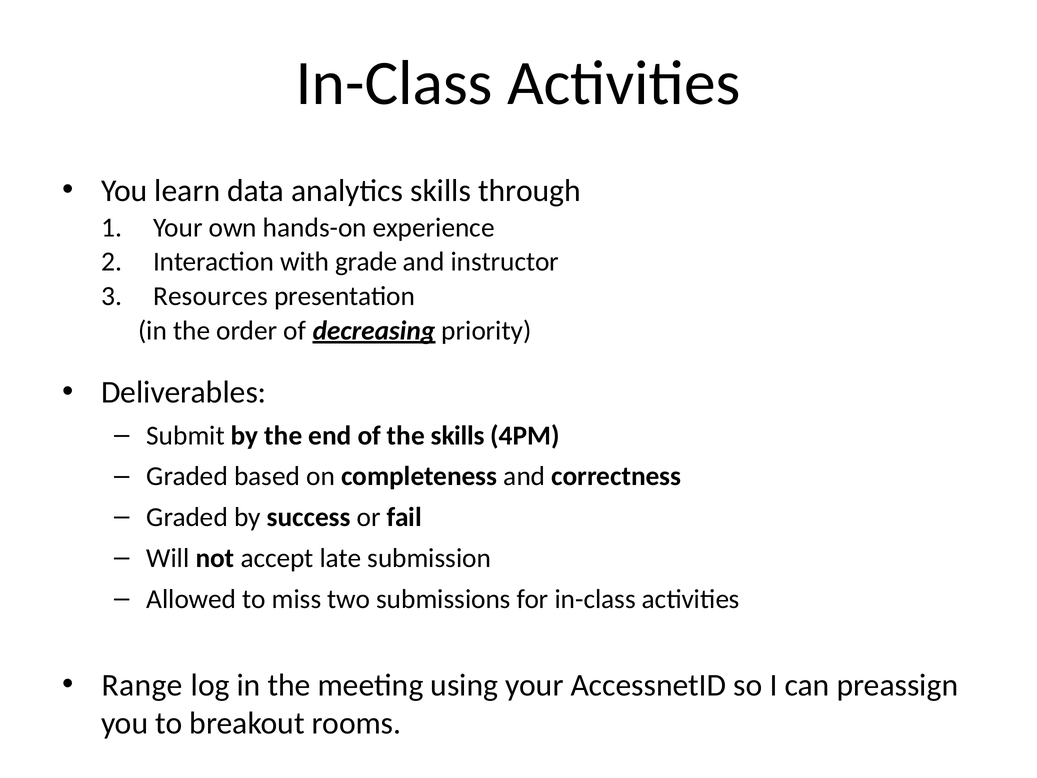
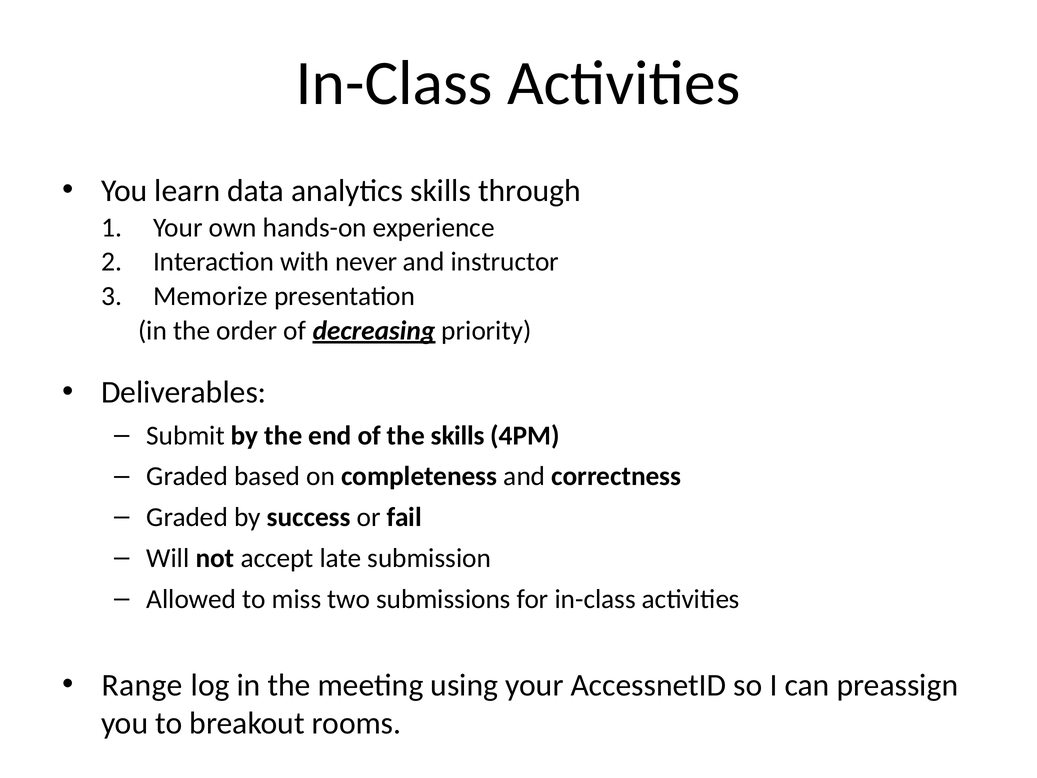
grade: grade -> never (366, 262)
Resources: Resources -> Memorize (210, 296)
